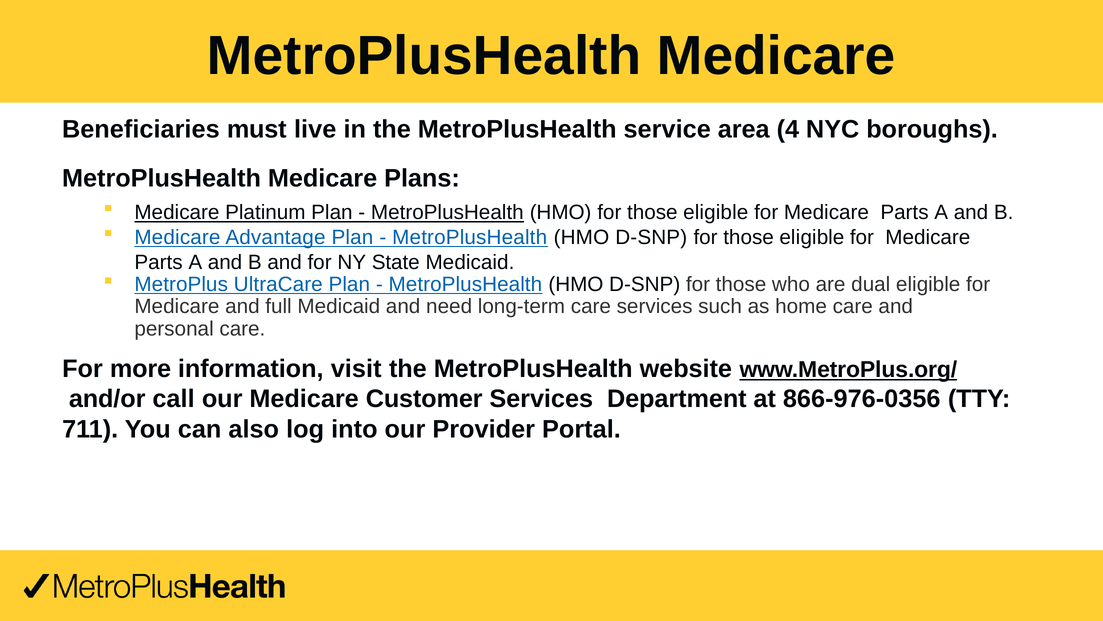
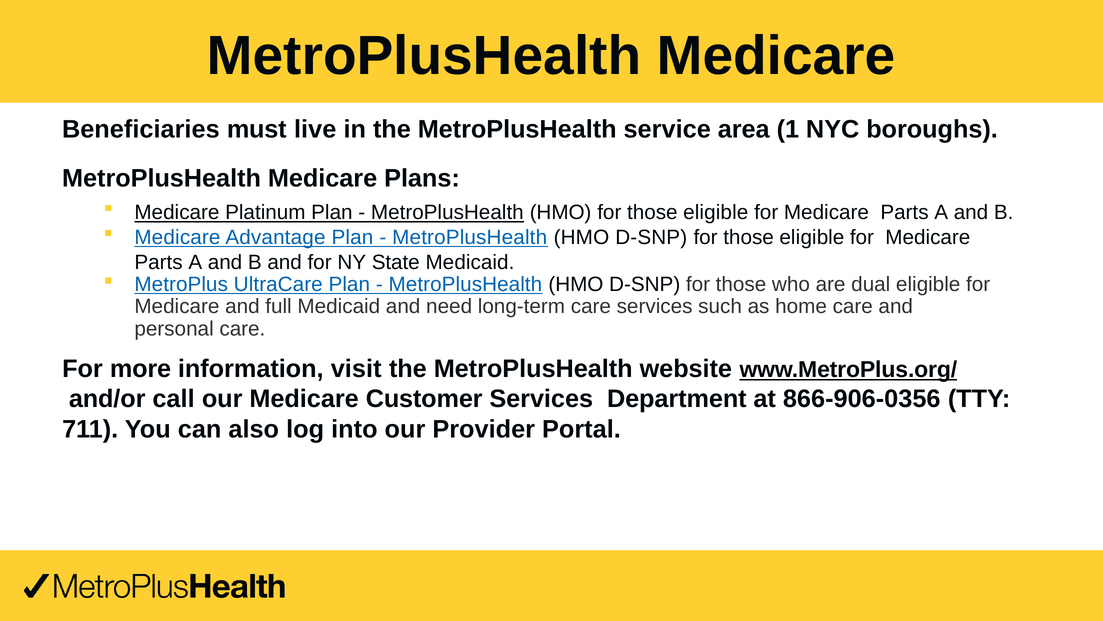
4: 4 -> 1 (788, 129)
866-976-0356: 866-976-0356 -> 866-906-0356 (862, 399)
